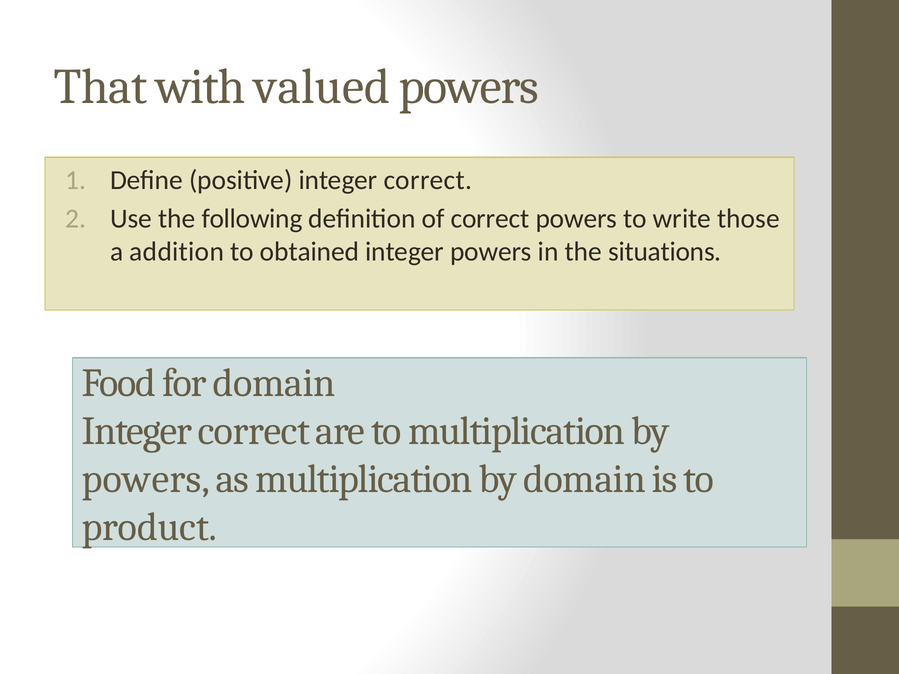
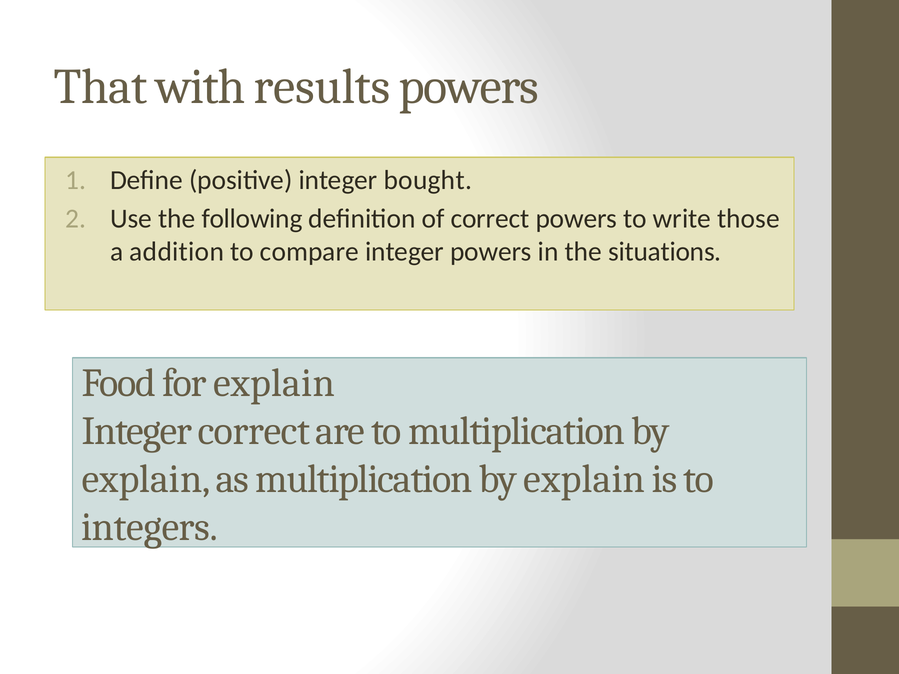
valued: valued -> results (322, 87)
positive integer correct: correct -> bought (428, 180)
obtained: obtained -> compare (309, 252)
for domain: domain -> explain (274, 383)
powers: powers -> explain (146, 479)
as multiplication by domain: domain -> explain (584, 479)
product: product -> integers (150, 527)
